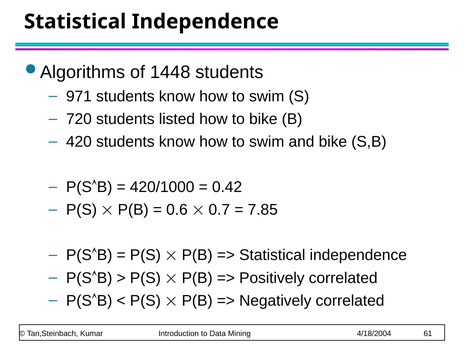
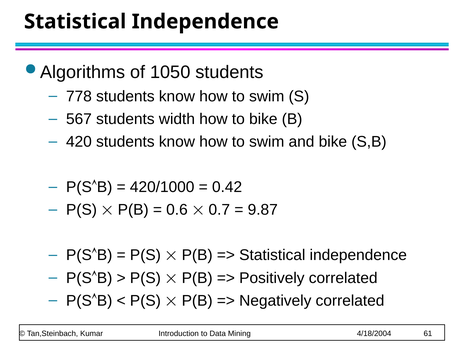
1448: 1448 -> 1050 (170, 72)
971: 971 -> 778 (79, 96)
720: 720 -> 567 (79, 119)
listed: listed -> width (177, 119)
7.85: 7.85 -> 9.87 (263, 210)
